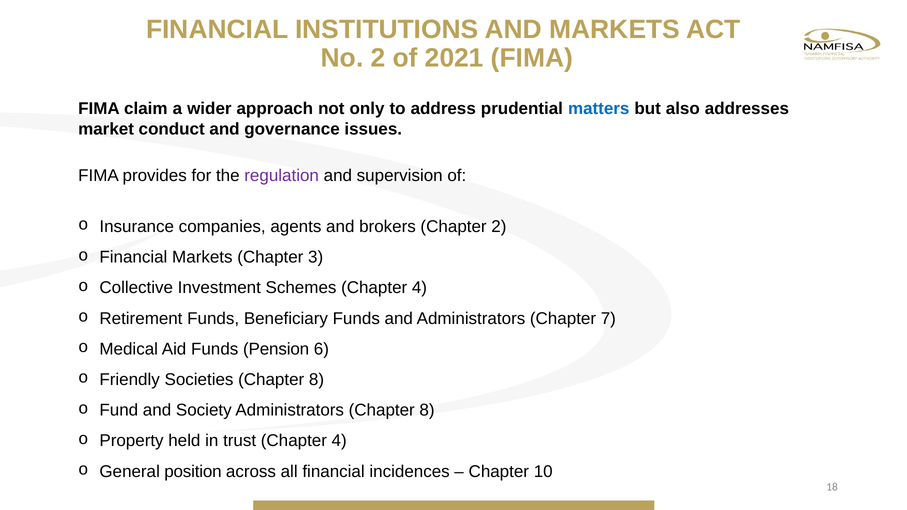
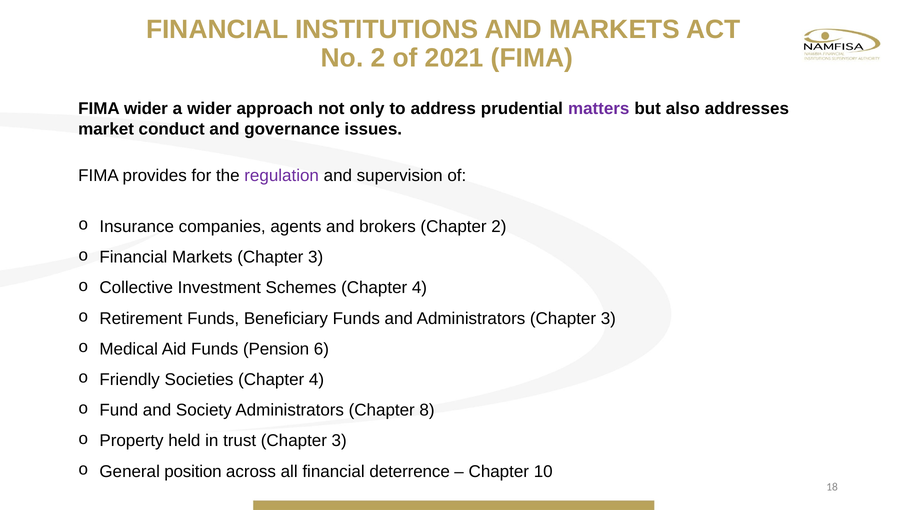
FIMA claim: claim -> wider (146, 109)
matters colour: blue -> purple (599, 109)
Administrators Chapter 7: 7 -> 3 (608, 319)
Societies Chapter 8: 8 -> 4 (317, 380)
trust Chapter 4: 4 -> 3 (339, 441)
incidences: incidences -> deterrence (410, 472)
